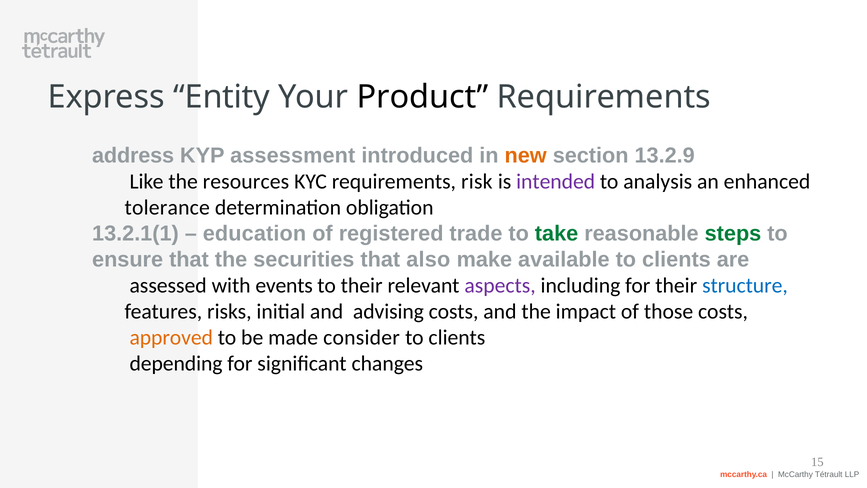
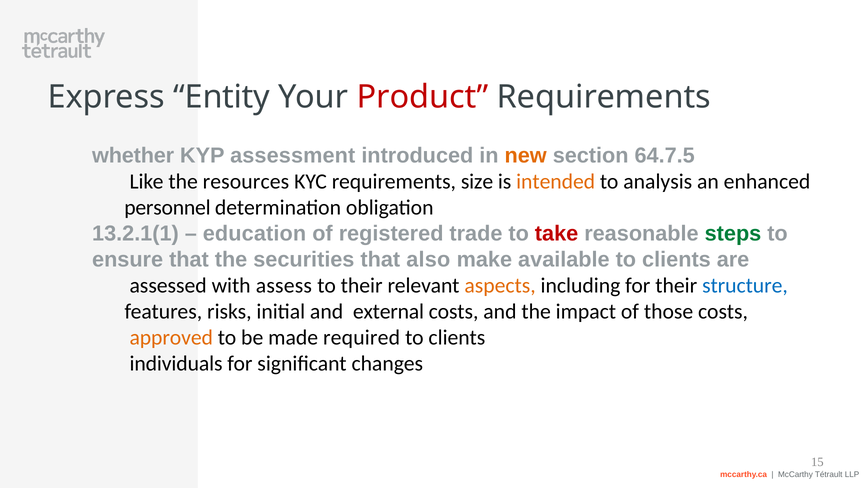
Product colour: black -> red (423, 97)
address: address -> whether (133, 155)
13.2.9: 13.2.9 -> 64.7.5 (665, 155)
risk: risk -> size (477, 181)
intended colour: purple -> orange (556, 181)
tolerance: tolerance -> personnel (167, 207)
take colour: green -> red (557, 233)
events: events -> assess (284, 285)
aspects colour: purple -> orange (500, 285)
advising: advising -> external (388, 311)
consider: consider -> required (362, 337)
depending: depending -> individuals (176, 363)
